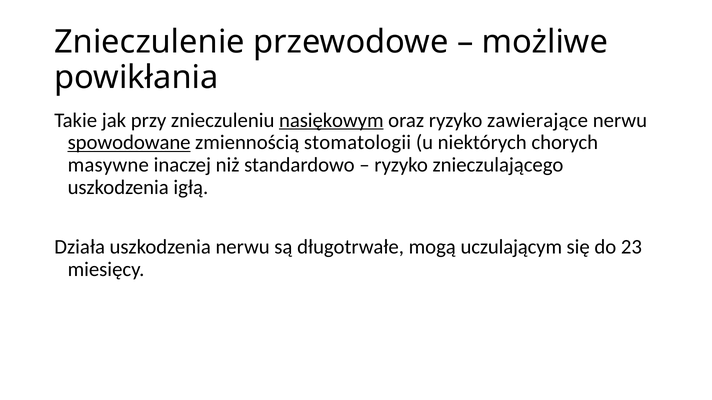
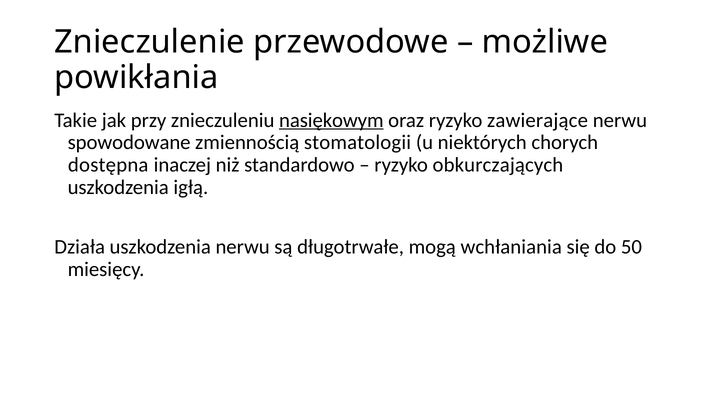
spowodowane underline: present -> none (129, 143)
masywne: masywne -> dostępna (108, 165)
znieczulającego: znieczulającego -> obkurczających (498, 165)
uczulającym: uczulającym -> wchłaniania (511, 247)
23: 23 -> 50 (631, 247)
